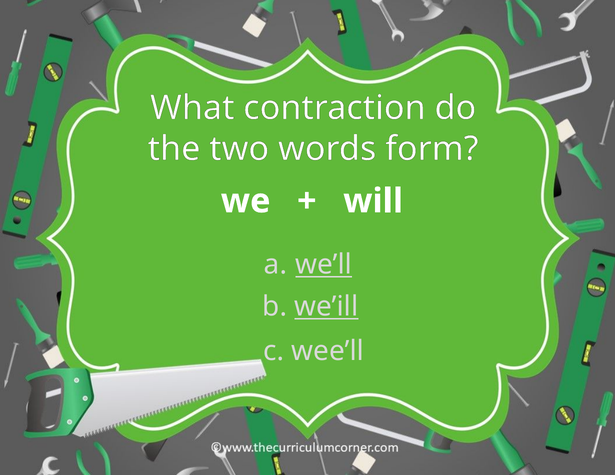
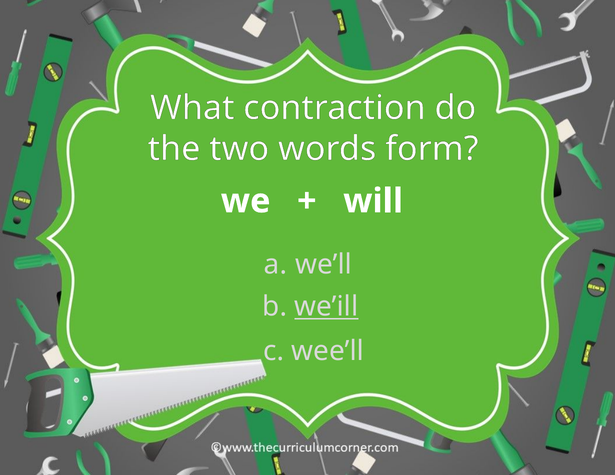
we’ll underline: present -> none (324, 265)
